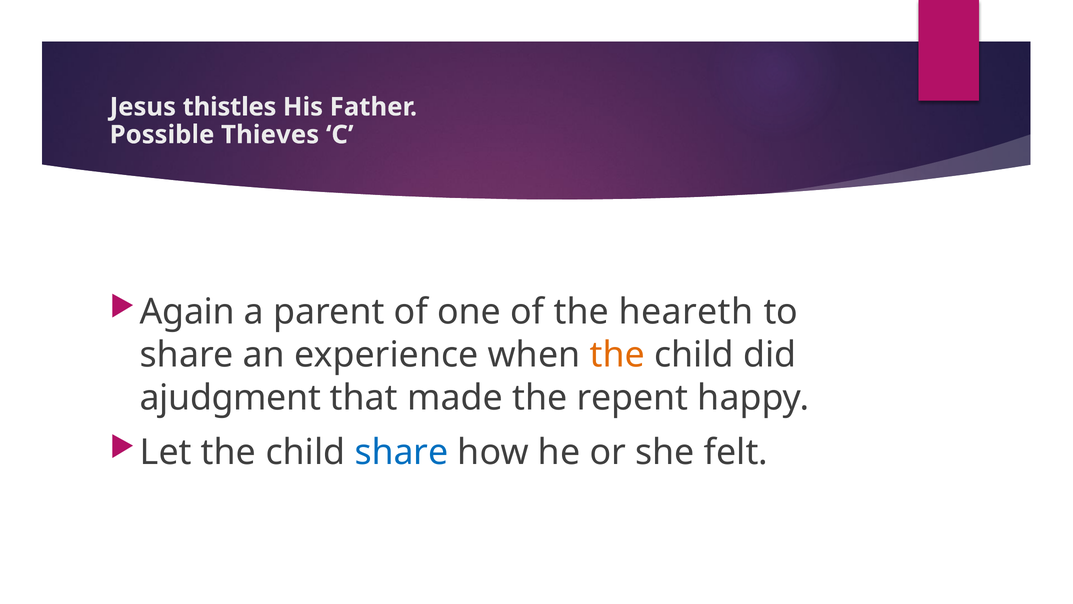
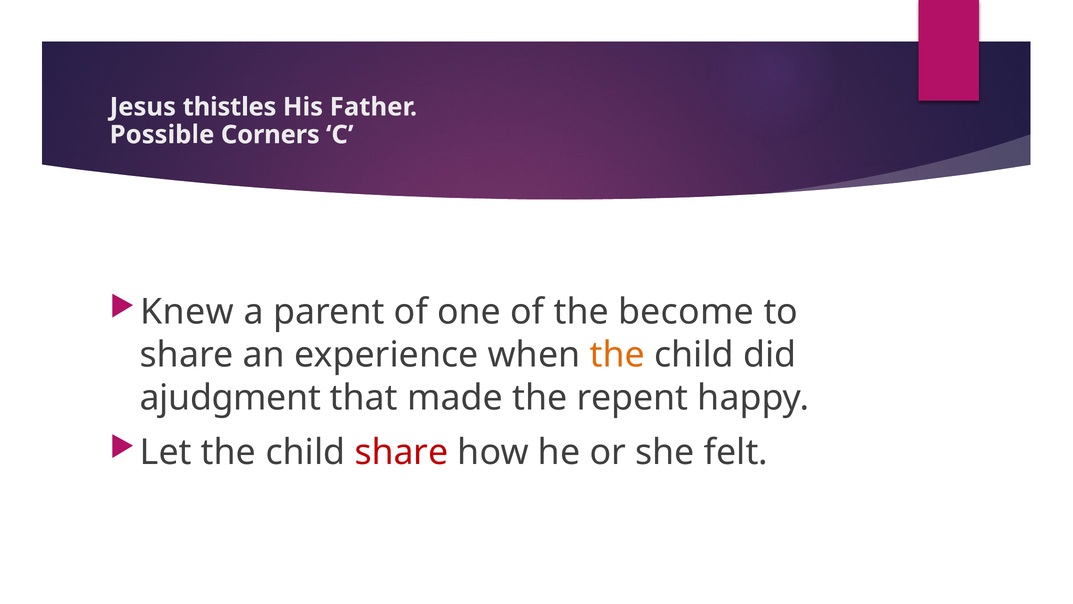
Thieves: Thieves -> Corners (270, 135)
Again: Again -> Knew (187, 312)
heareth: heareth -> become (686, 312)
share colour: blue -> red (401, 452)
